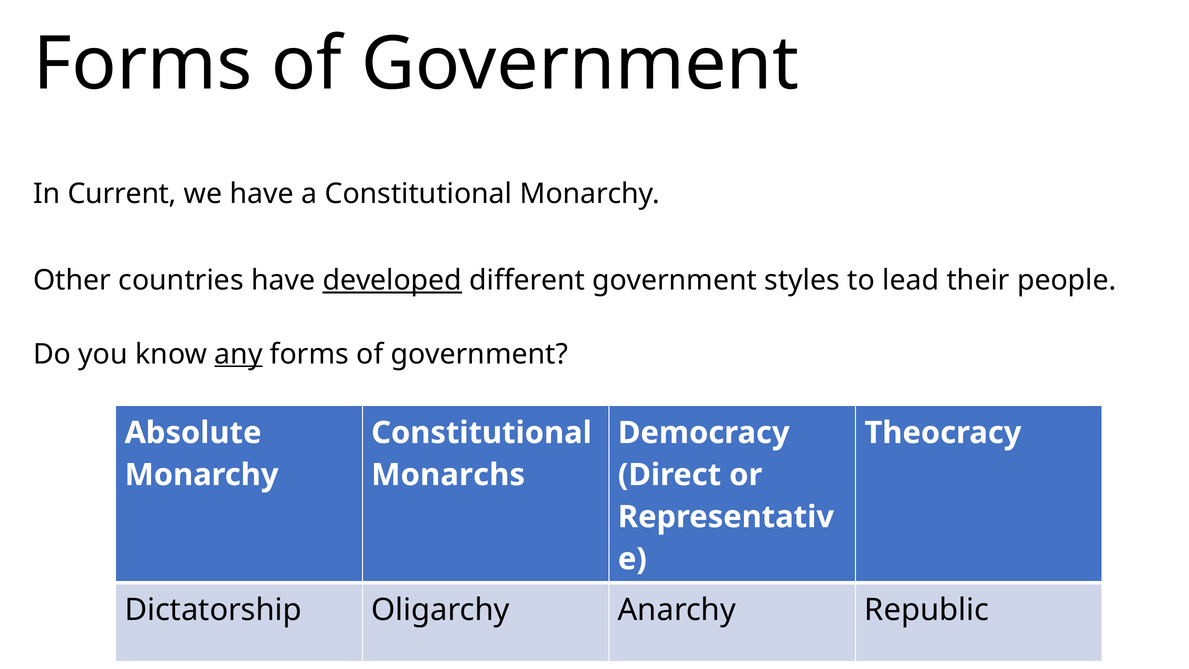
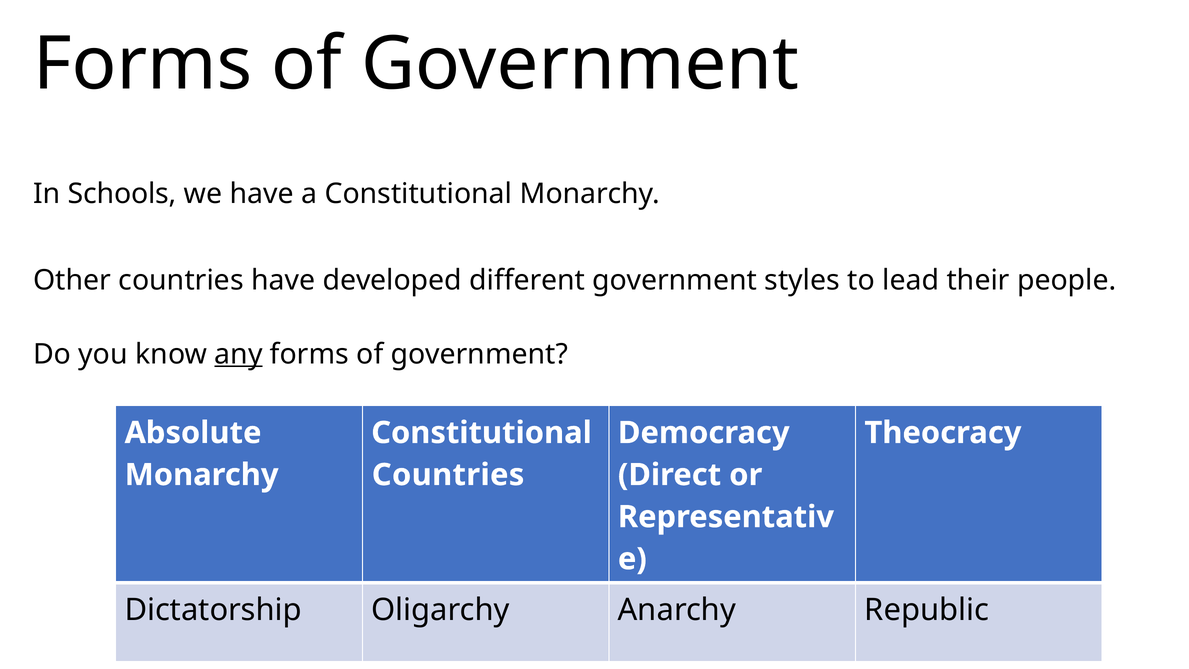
Current: Current -> Schools (122, 194)
developed underline: present -> none (392, 280)
Monarchs: Monarchs -> Countries (448, 475)
